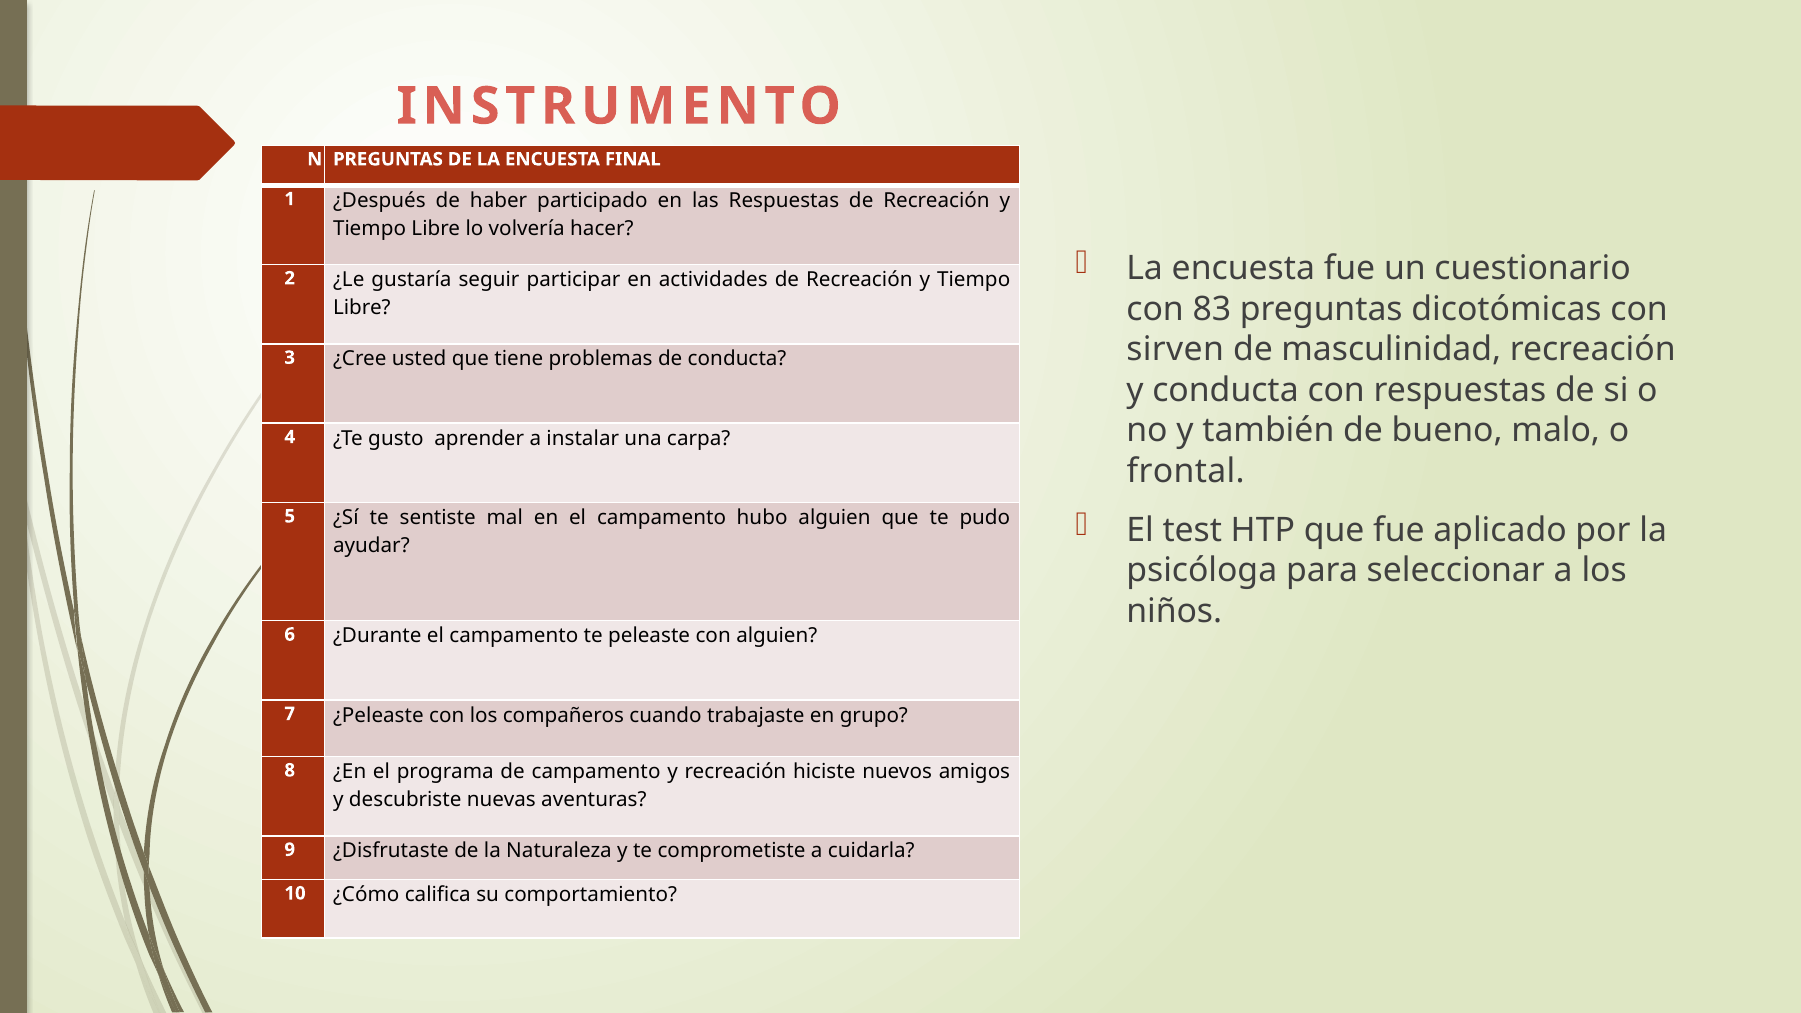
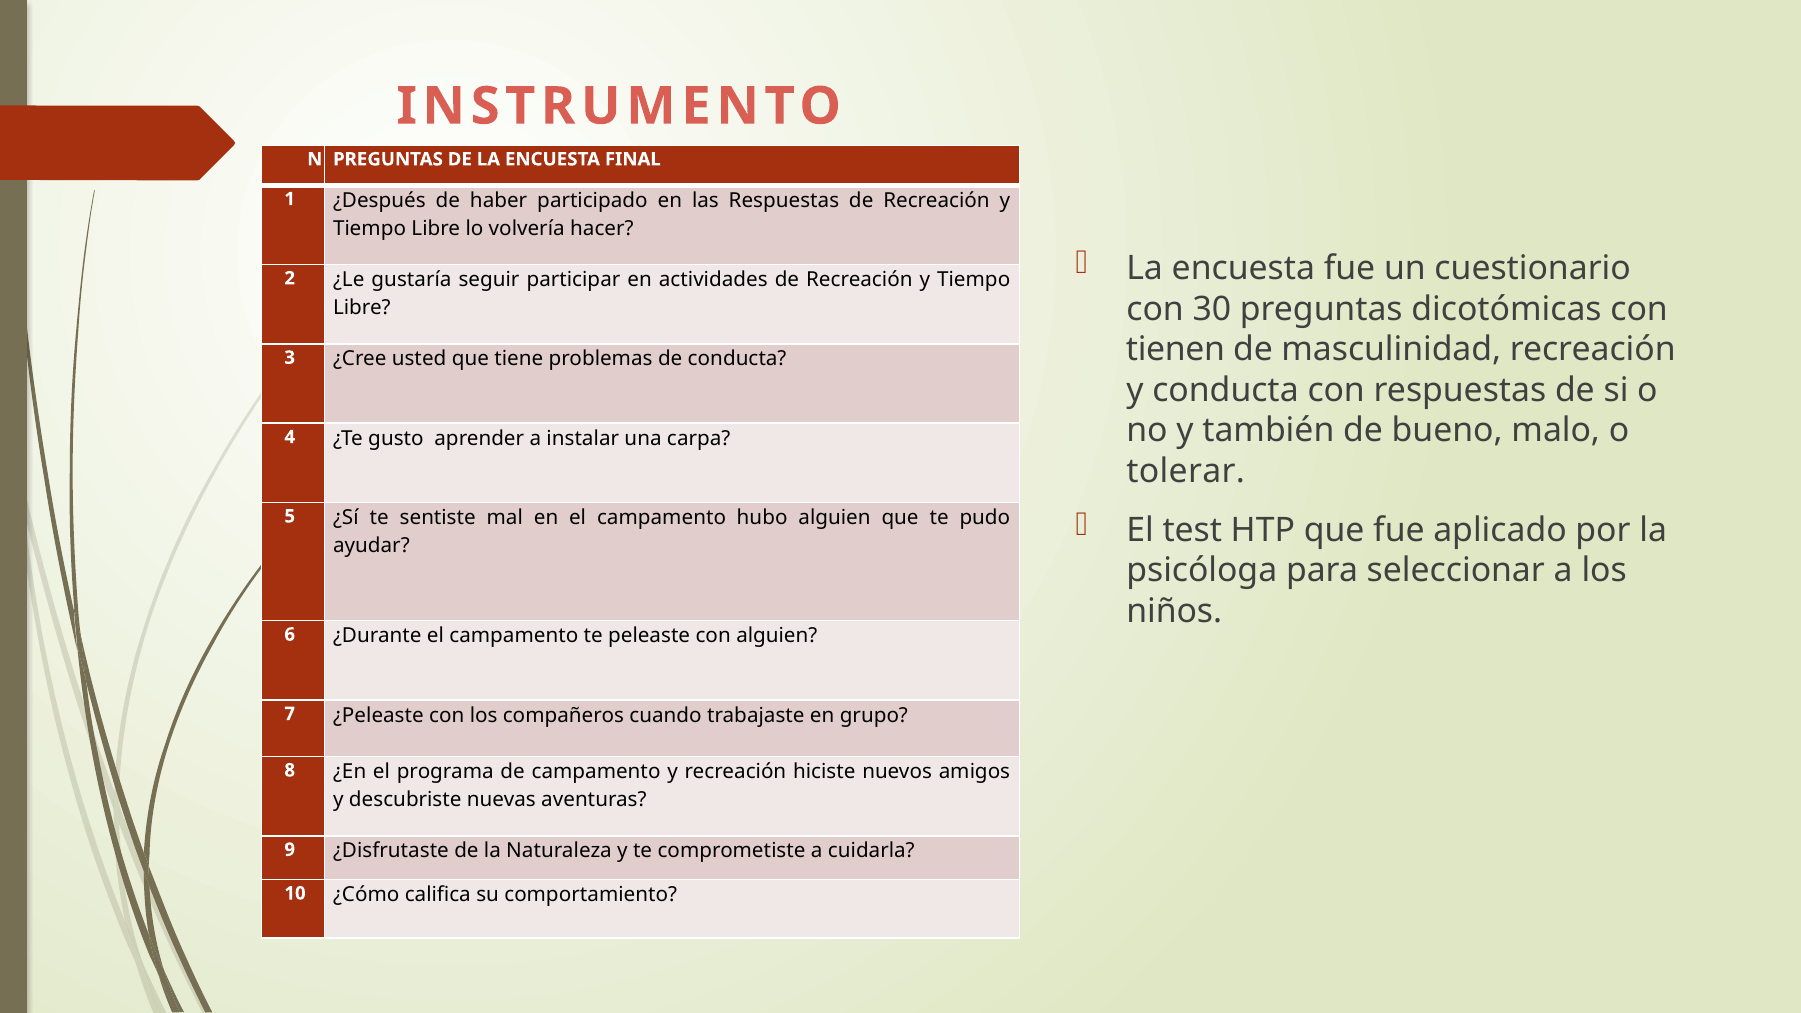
83: 83 -> 30 (1212, 309)
sirven: sirven -> tienen (1175, 349)
frontal: frontal -> tolerar (1186, 471)
